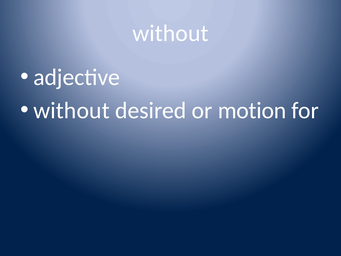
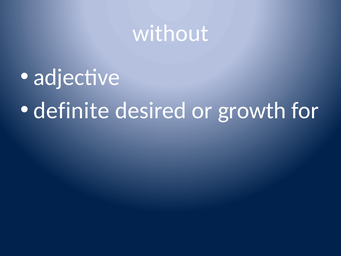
without: without -> definite (71, 110)
motion: motion -> growth (252, 110)
